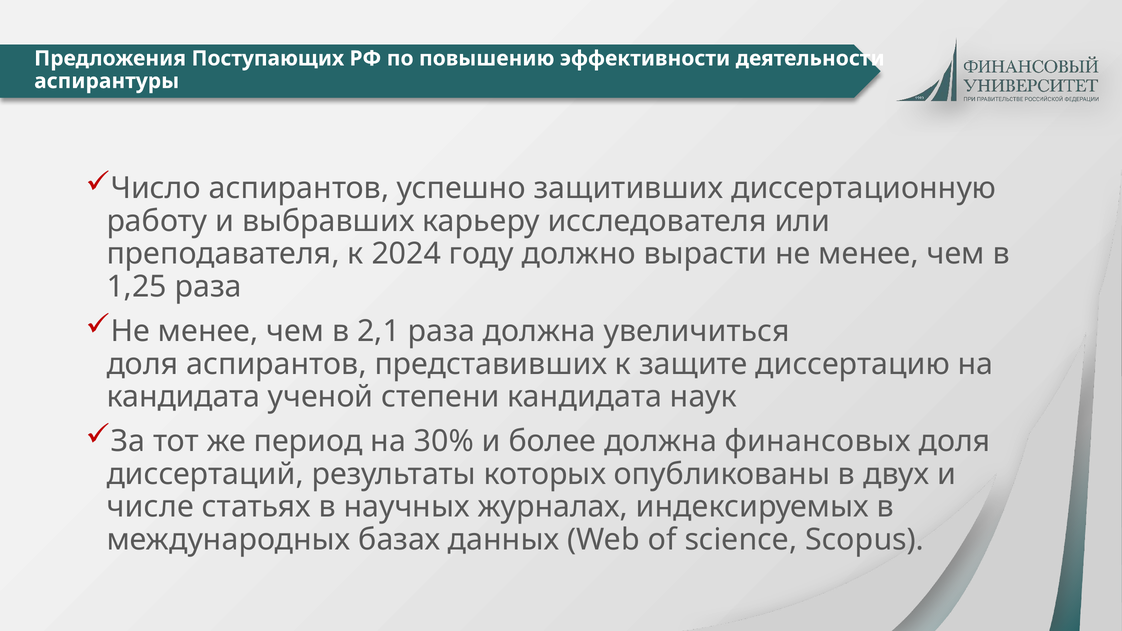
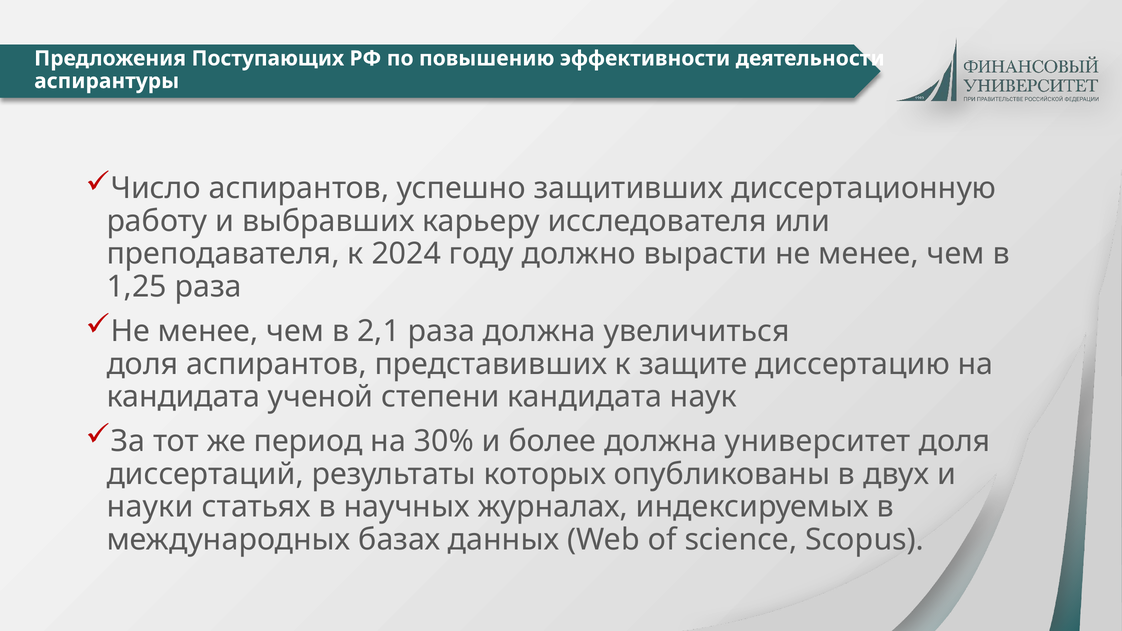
финансовых: финансовых -> университет (818, 441)
числе: числе -> науки (150, 507)
